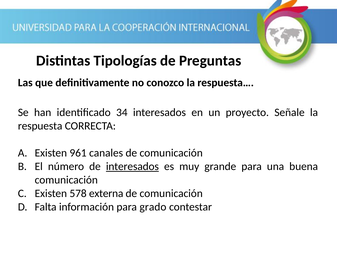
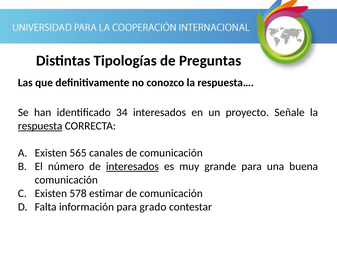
respuesta underline: none -> present (40, 126)
961: 961 -> 565 (78, 153)
externa: externa -> estimar (106, 193)
